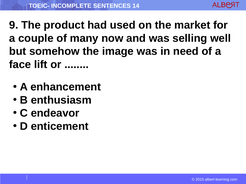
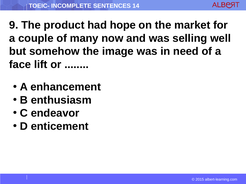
used: used -> hope (123, 25)
